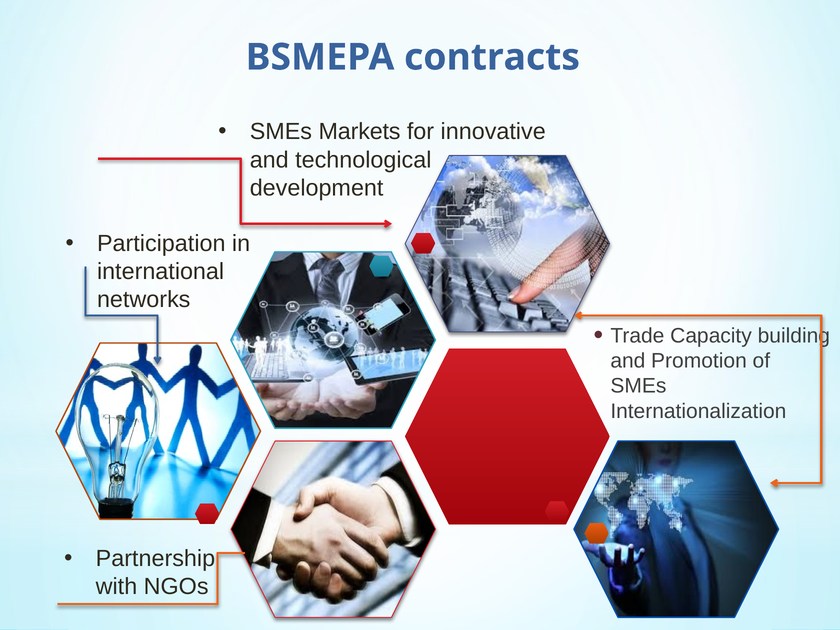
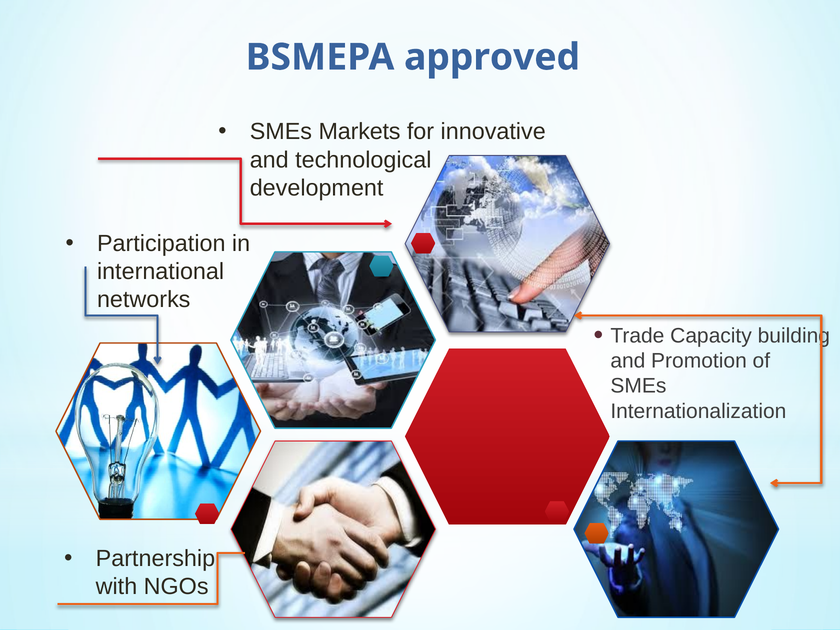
contracts: contracts -> approved (492, 57)
